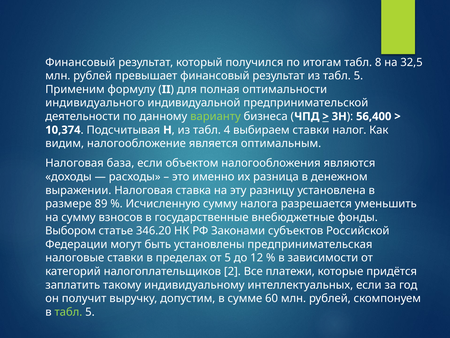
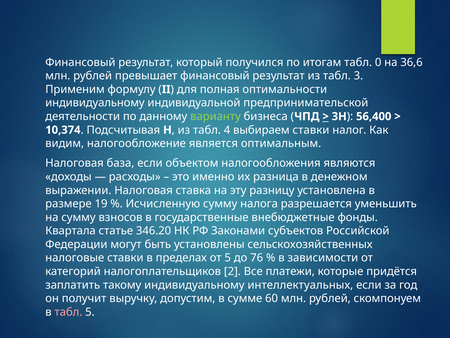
8: 8 -> 0 (378, 62)
32,5: 32,5 -> 36,6 (412, 62)
из табл 5: 5 -> 3 (358, 76)
индивидуального: индивидуального -> индивидуальному (95, 103)
89: 89 -> 19 (101, 204)
Выбором: Выбором -> Квартала (71, 231)
предпринимательская: предпринимательская -> сельскохозяйственных (310, 244)
12: 12 -> 76 (257, 258)
табл colour: light green -> pink (68, 312)
